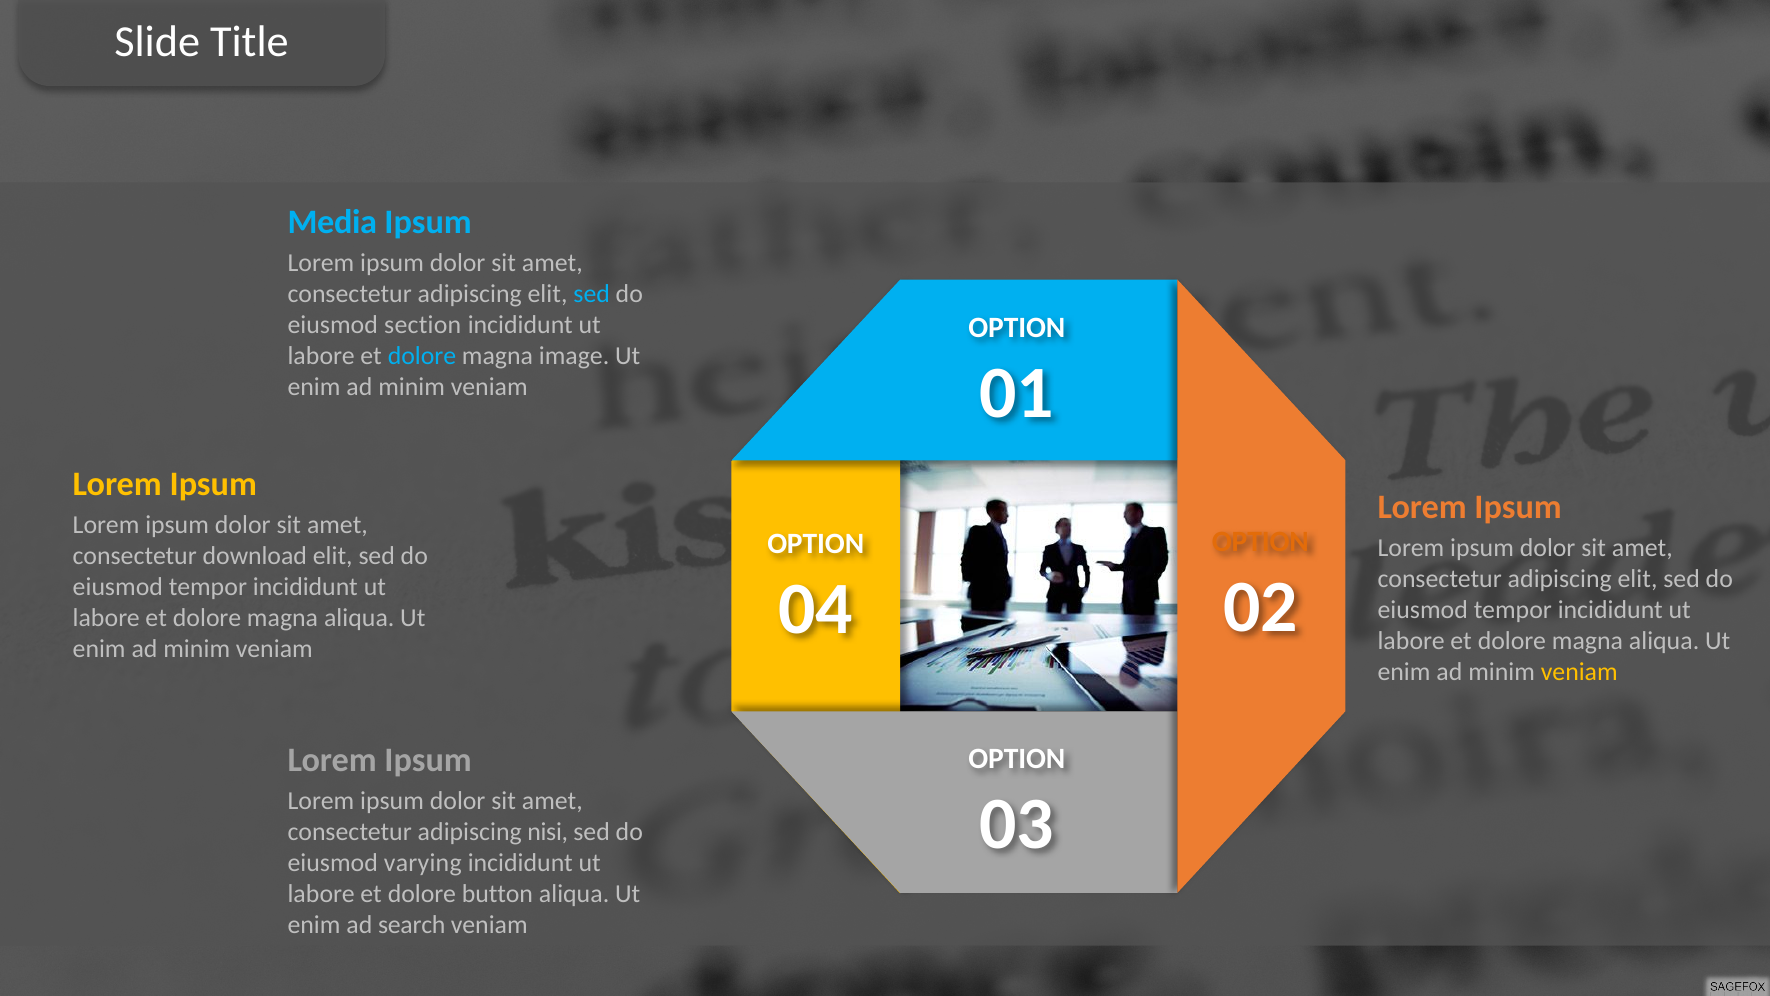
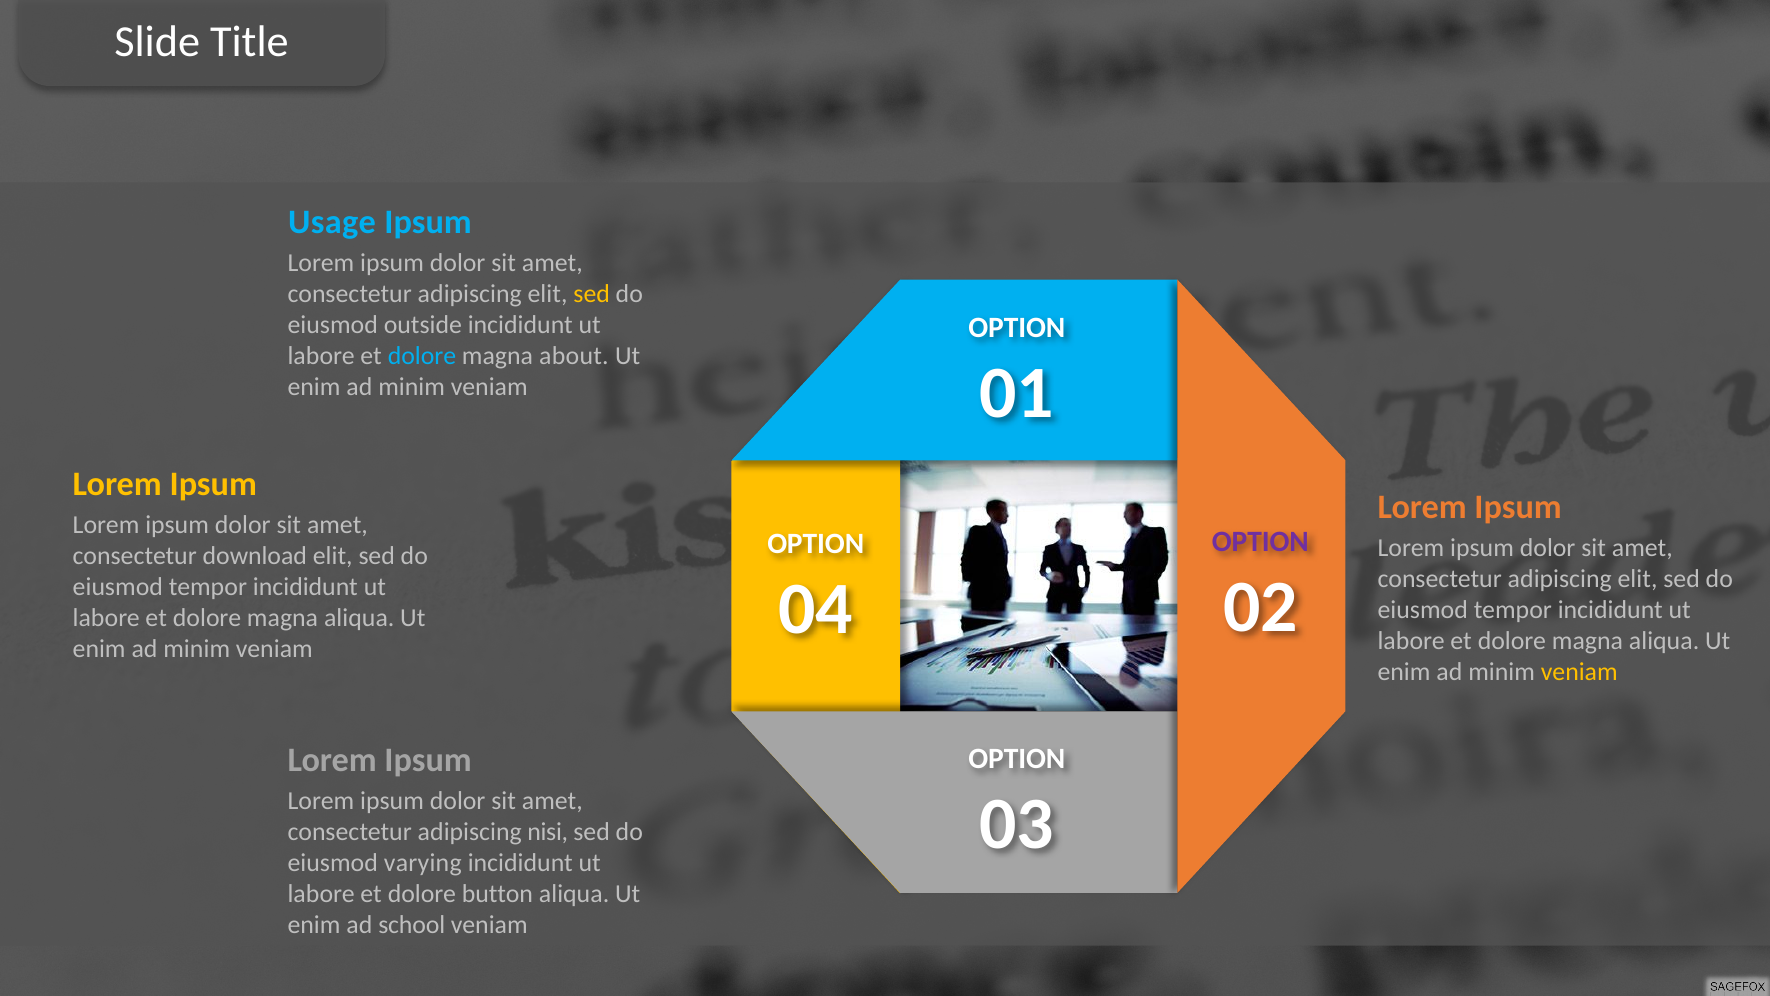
Media: Media -> Usage (332, 222)
sed colour: light blue -> yellow (592, 294)
section: section -> outside (423, 325)
image: image -> about (574, 356)
OPTION colour: orange -> purple (1260, 541)
search: search -> school (412, 925)
